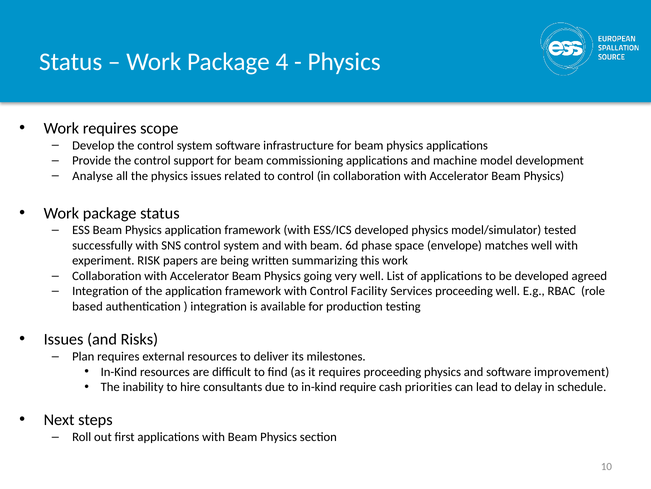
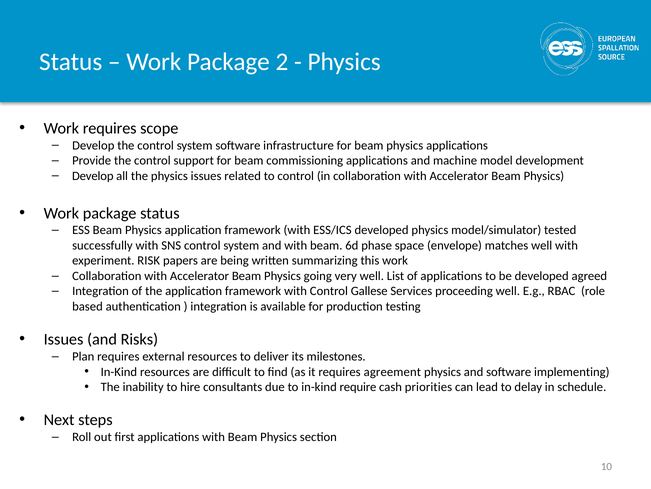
4: 4 -> 2 (282, 62)
Analyse: Analyse -> Develop (93, 176)
Facility: Facility -> Gallese (369, 291)
requires proceeding: proceeding -> agreement (392, 371)
improvement: improvement -> implementing (572, 371)
